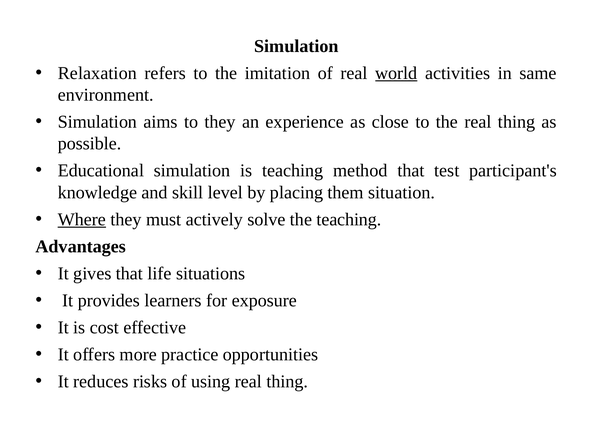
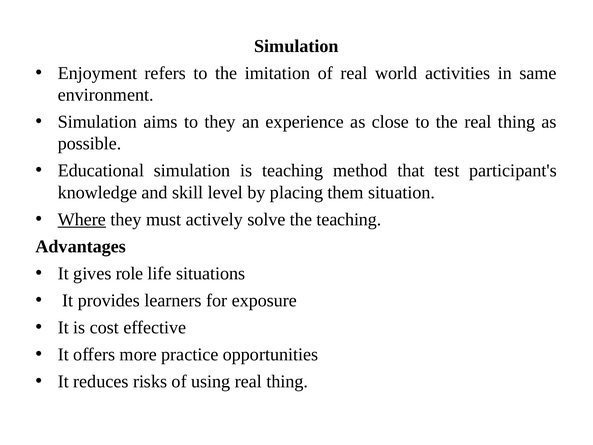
Relaxation: Relaxation -> Enjoyment (97, 73)
world underline: present -> none (396, 73)
gives that: that -> role (130, 273)
